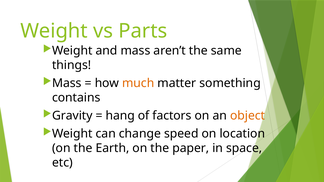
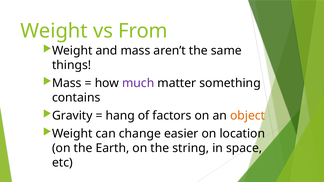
Parts: Parts -> From (143, 31)
much colour: orange -> purple (138, 83)
speed: speed -> easier (181, 134)
paper: paper -> string (191, 148)
